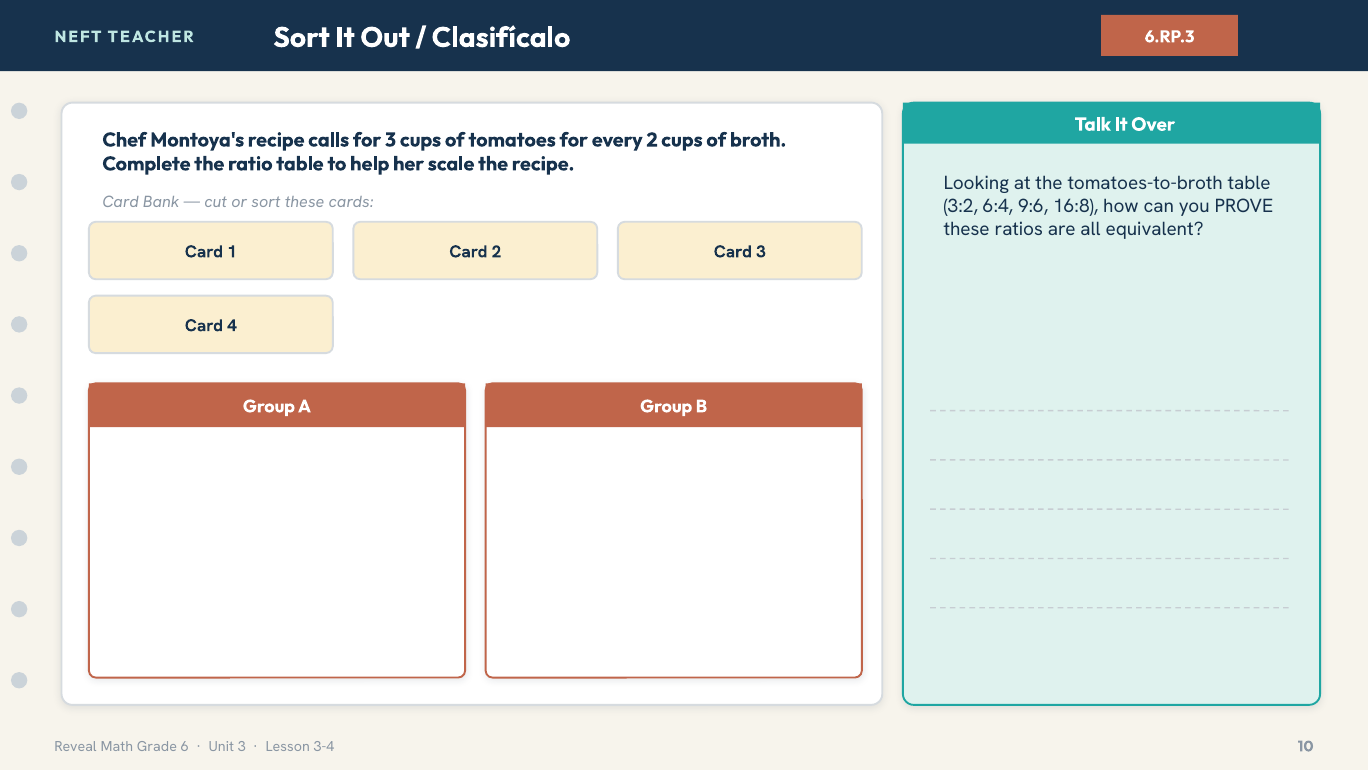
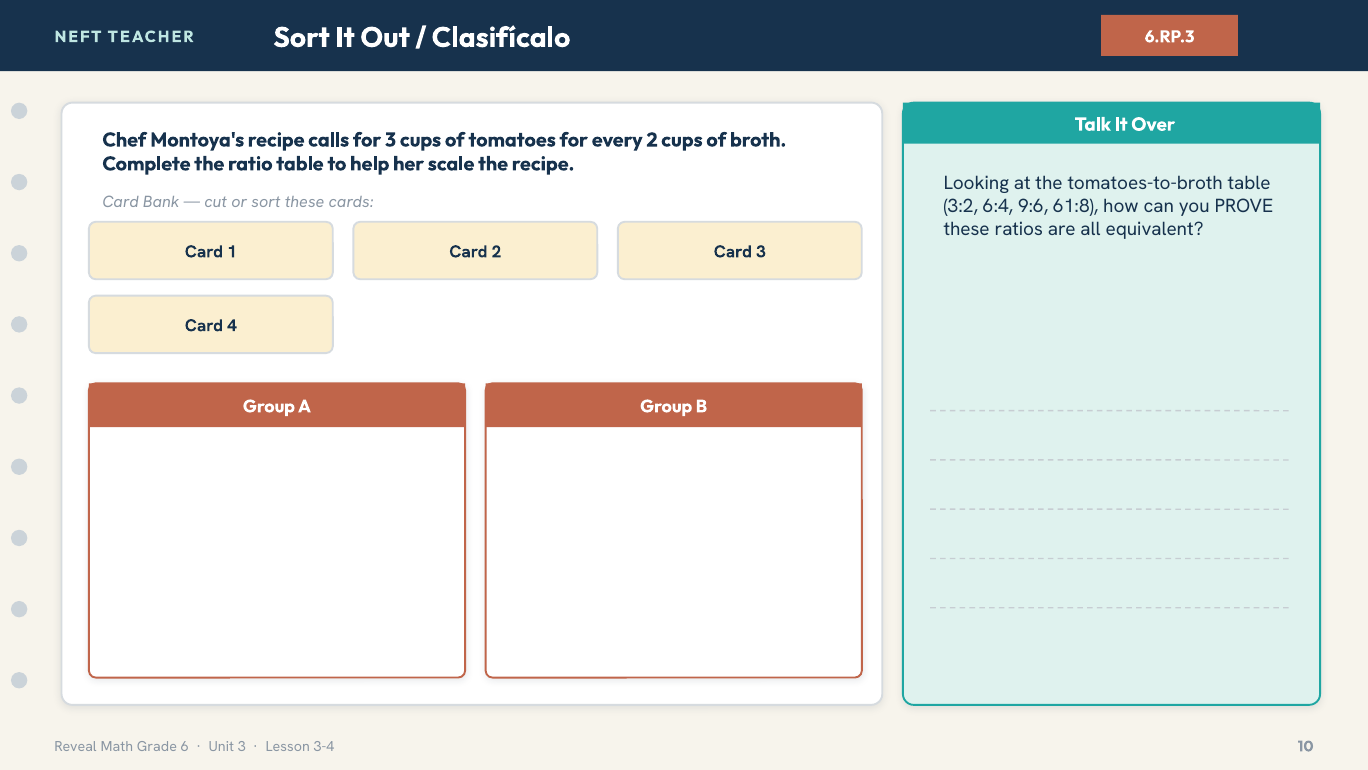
16:8: 16:8 -> 61:8 (1076, 206)
